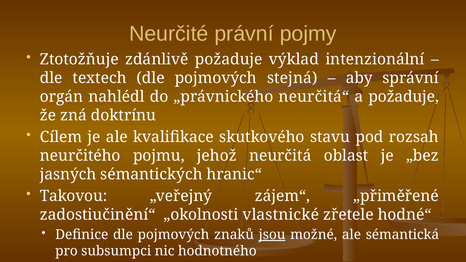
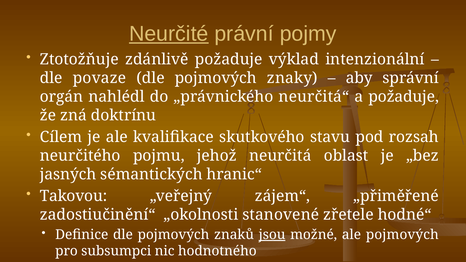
Neurčité underline: none -> present (169, 34)
textech: textech -> povaze (99, 78)
stejná: stejná -> znaky (292, 78)
vlastnické: vlastnické -> stanovené (281, 215)
ale sémantická: sémantická -> pojmových (402, 235)
